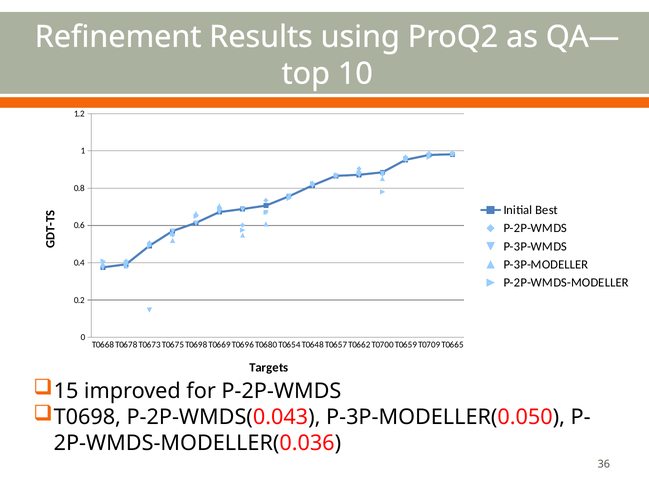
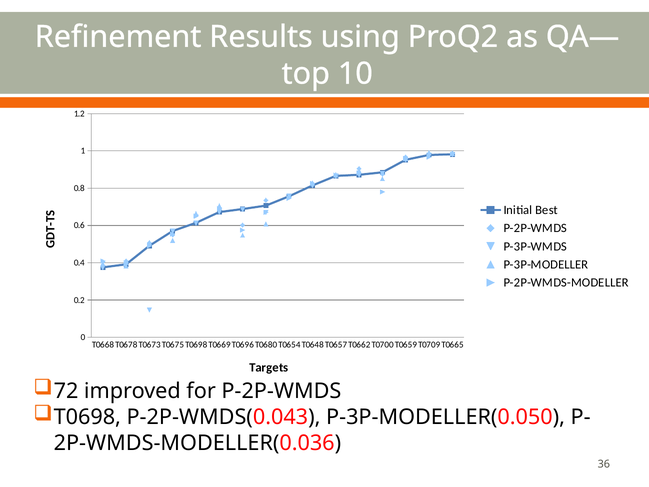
15: 15 -> 72 (66, 391)
